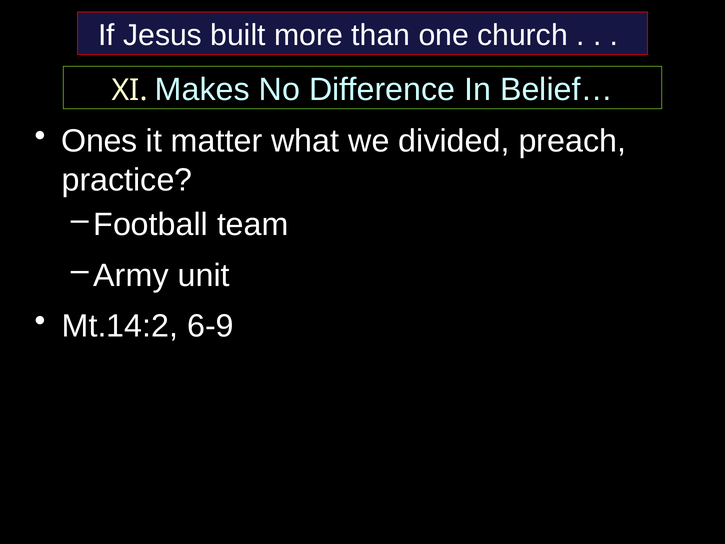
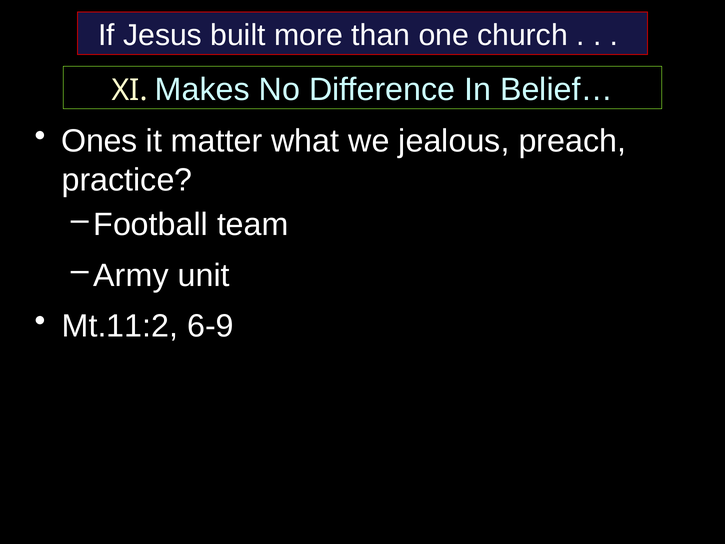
divided: divided -> jealous (454, 141)
Mt.14:2: Mt.14:2 -> Mt.11:2 (120, 326)
